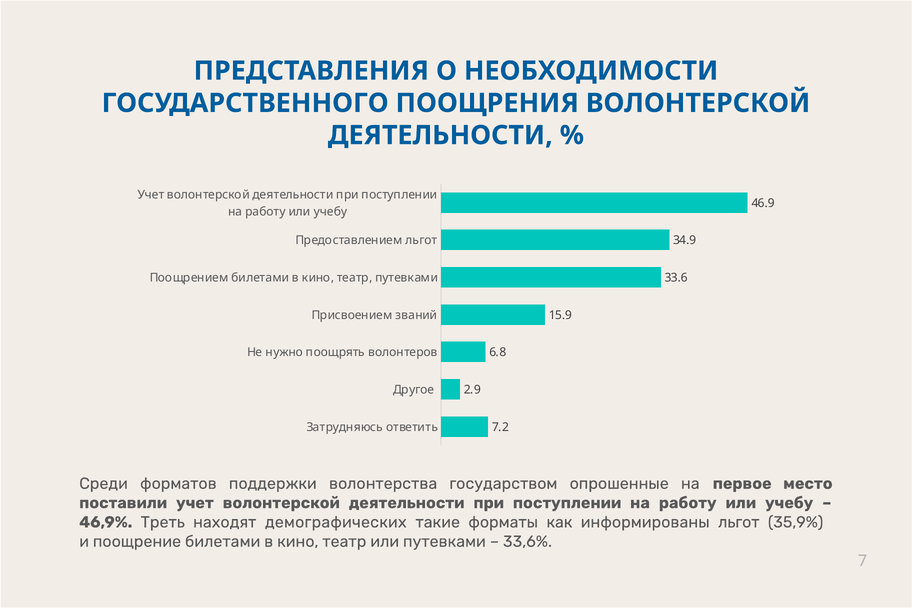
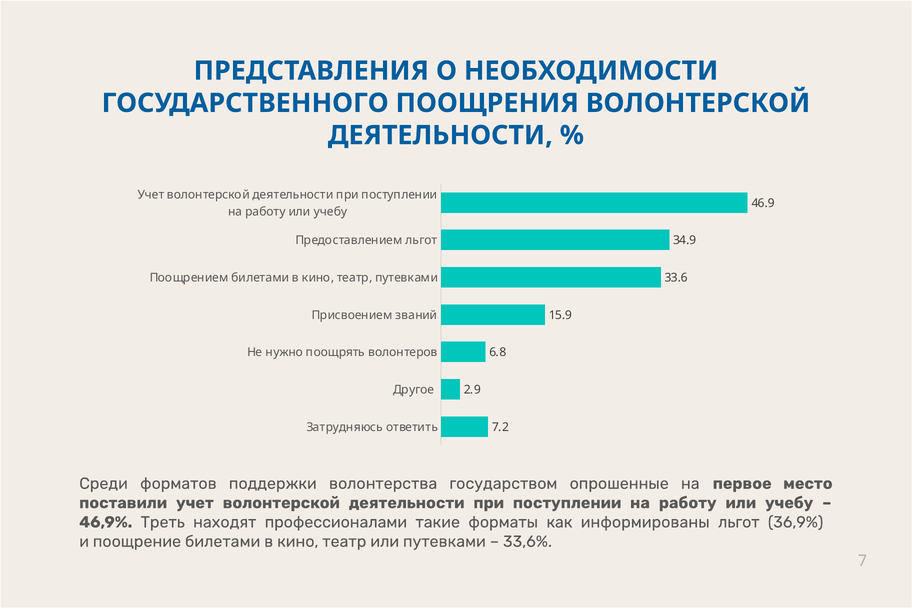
демографических: демографических -> профессионалами (336, 522)
35,9%: 35,9% -> 36,9% (796, 522)
